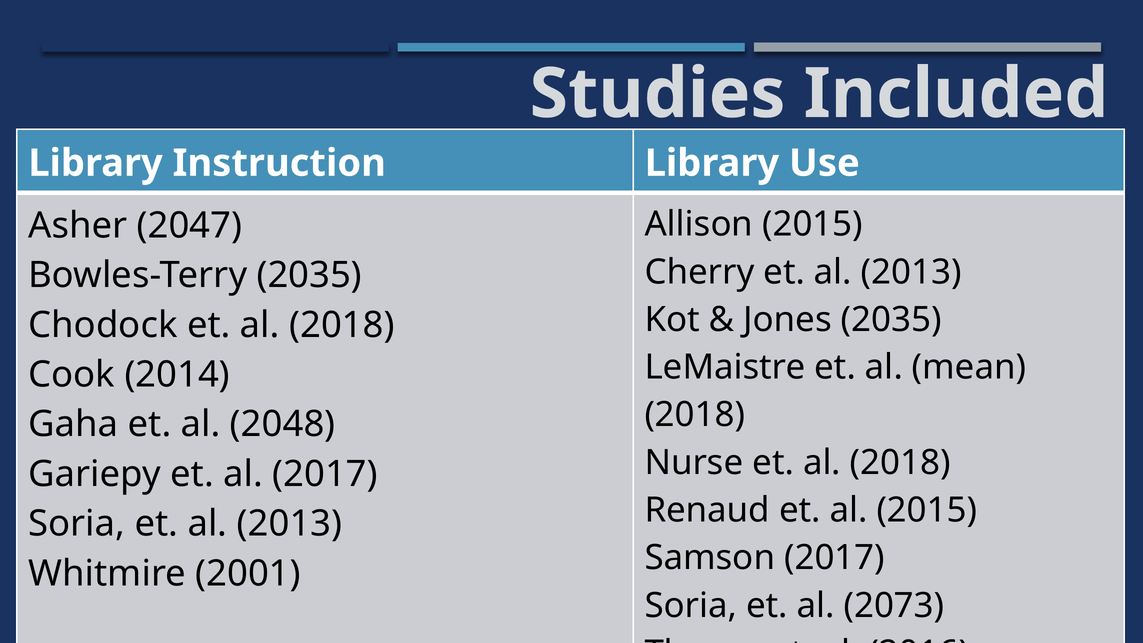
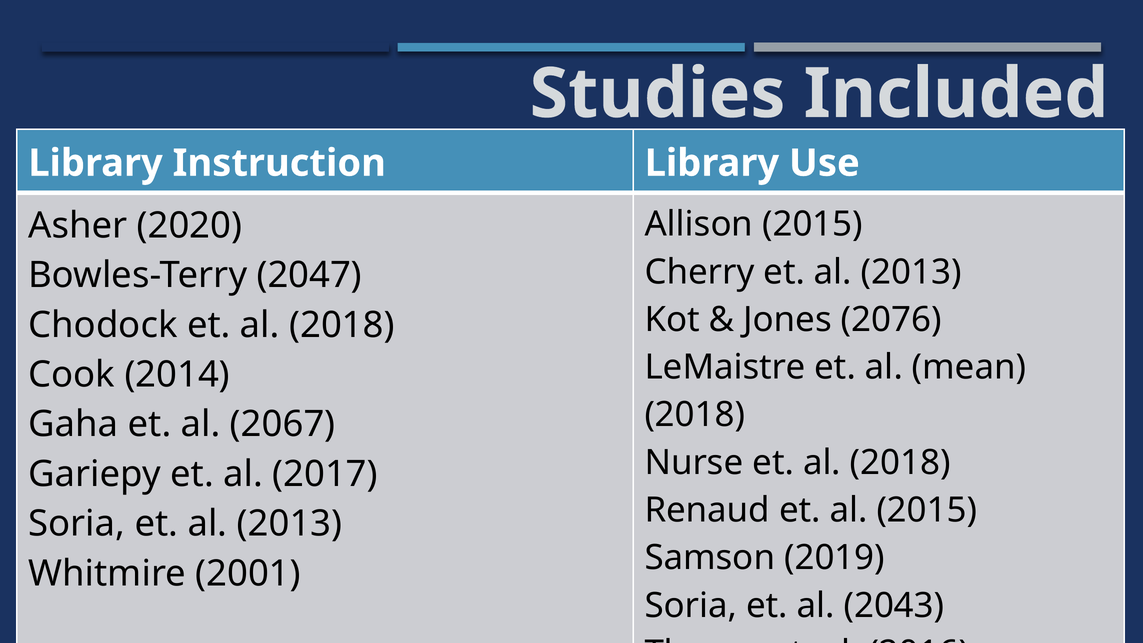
2047: 2047 -> 2020 (189, 226)
Bowles-Terry 2035: 2035 -> 2047 (309, 275)
Jones 2035: 2035 -> 2076 (891, 320)
2048: 2048 -> 2067 (283, 424)
Samson 2017: 2017 -> 2019 (834, 558)
2073: 2073 -> 2043 (894, 606)
